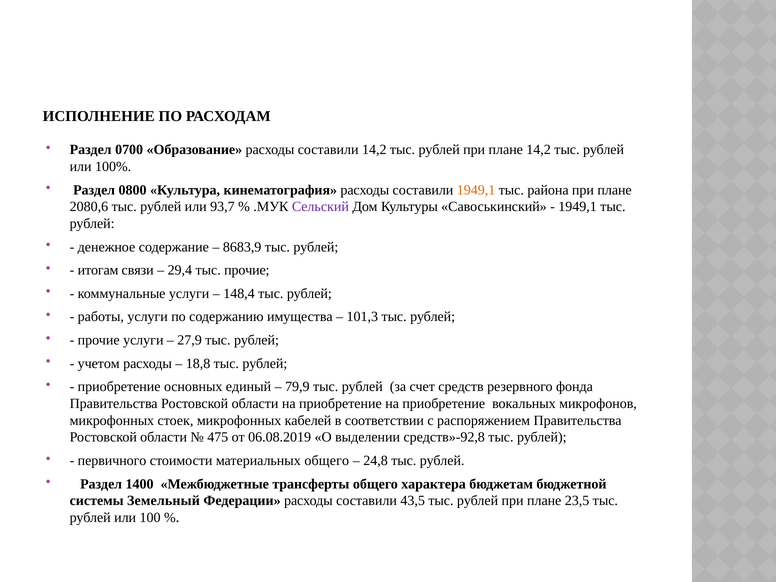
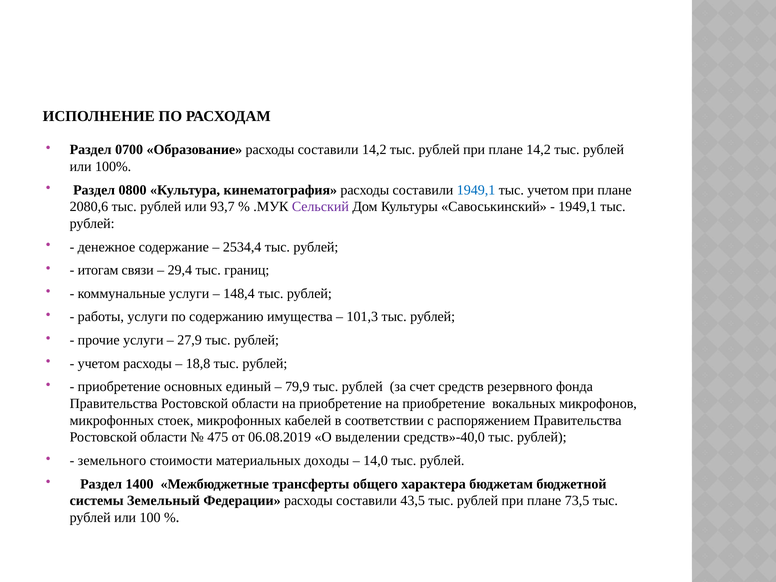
1949,1 colour: orange -> blue (476, 190)
тыс района: района -> учетом (548, 190)
8683,9: 8683,9 -> 2534,4 (242, 247)
тыс прочие: прочие -> границ (247, 270)
средств»-92,8: средств»-92,8 -> средств»-40,0 (444, 437)
первичного: первичного -> земельного (112, 461)
материальных общего: общего -> доходы (327, 461)
24,8: 24,8 -> 14,0 (376, 461)
23,5: 23,5 -> 73,5 (577, 501)
